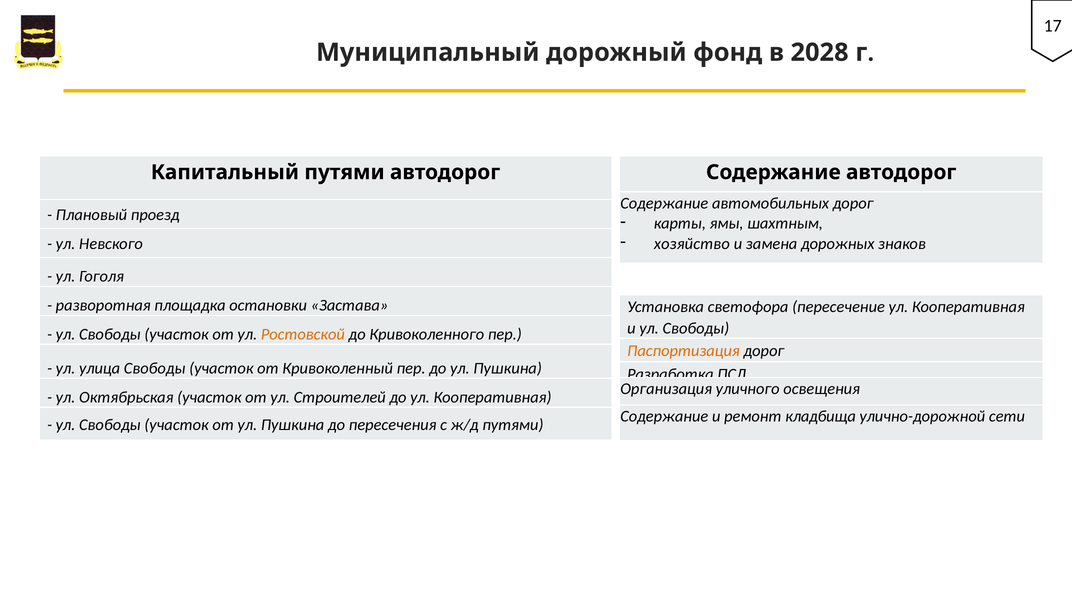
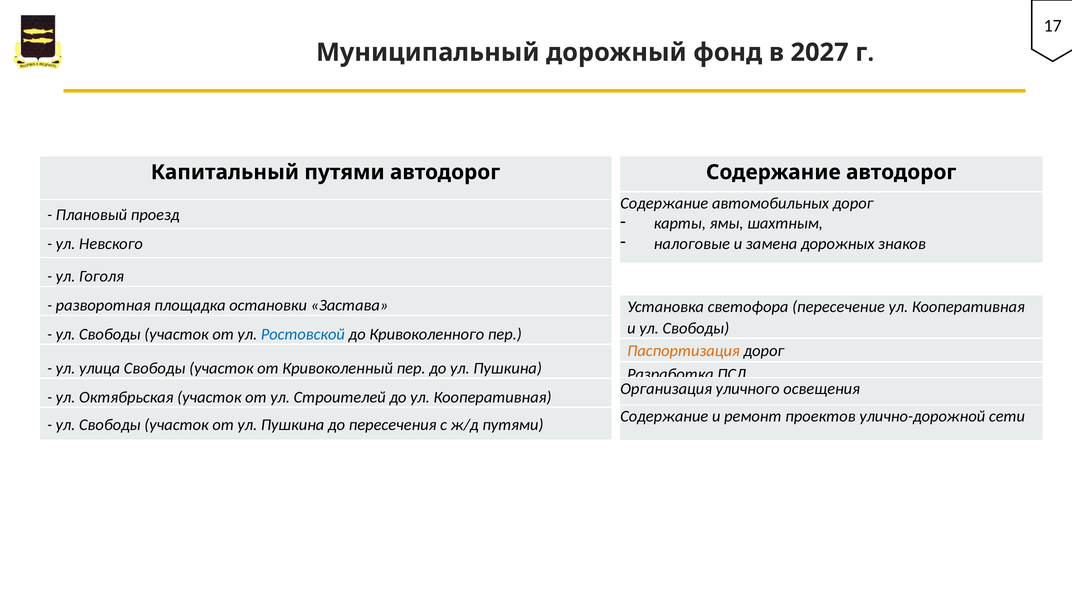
2028: 2028 -> 2027 (820, 52)
хозяйство: хозяйство -> налоговые (692, 244)
Ростовской colour: orange -> blue (303, 335)
кладбища: кладбища -> проектов (820, 416)
